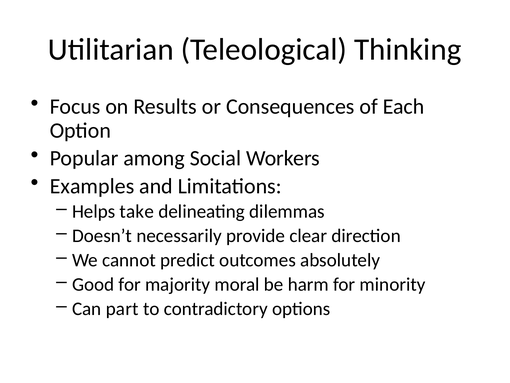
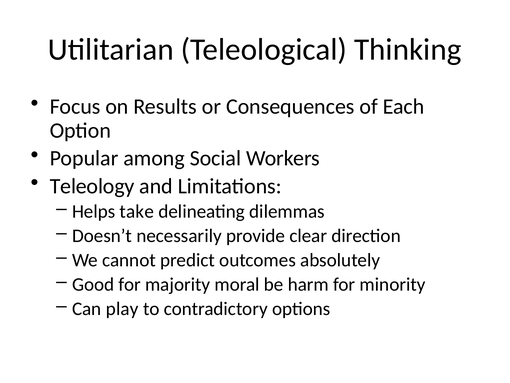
Examples: Examples -> Teleology (92, 186)
part: part -> play (122, 308)
